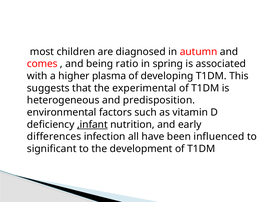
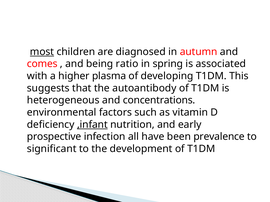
most underline: none -> present (42, 52)
experimental: experimental -> autoantibody (144, 88)
predisposition: predisposition -> concentrations (159, 101)
differences: differences -> prospective (54, 137)
influenced: influenced -> prevalence (219, 137)
